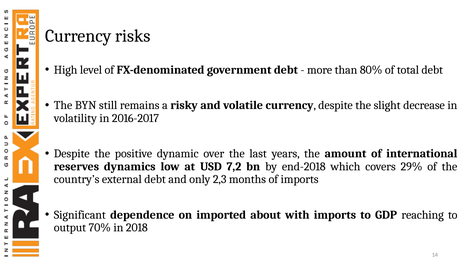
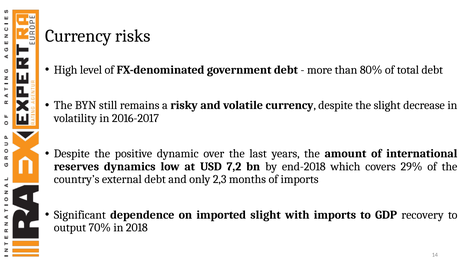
imported about: about -> slight (266, 215)
reaching: reaching -> recovery (423, 215)
